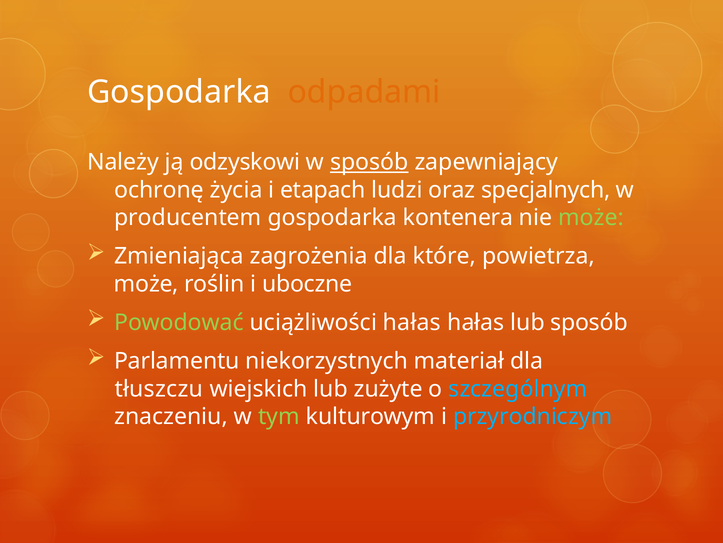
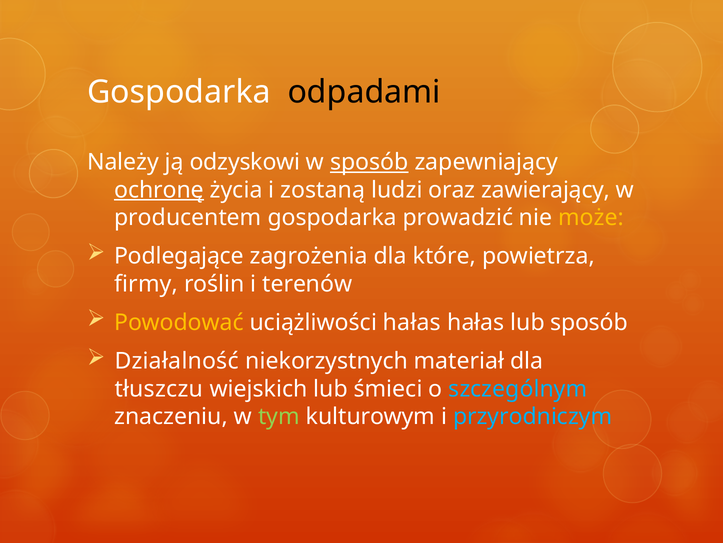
odpadami colour: orange -> black (364, 92)
ochronę underline: none -> present (159, 190)
etapach: etapach -> zostaną (323, 190)
specjalnych: specjalnych -> zawierający (546, 190)
kontenera: kontenera -> prowadzić (458, 217)
może colour: light green -> yellow (591, 217)
Zmieniająca: Zmieniająca -> Podlegające (179, 256)
może: może -> firmy (146, 284)
uboczne: uboczne -> terenów (307, 284)
Powodować colour: light green -> yellow (179, 322)
Parlamentu: Parlamentu -> Działalność (177, 361)
zużyte: zużyte -> śmieci (388, 388)
